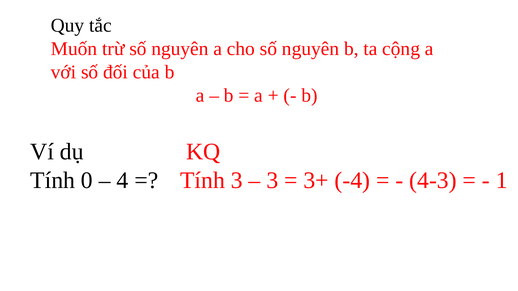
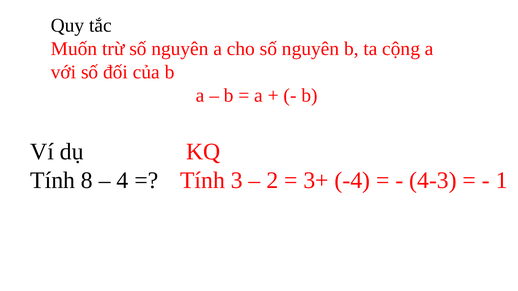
0: 0 -> 8 (87, 180)
3: 3 -> 2 (272, 180)
